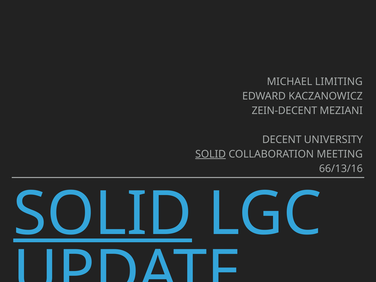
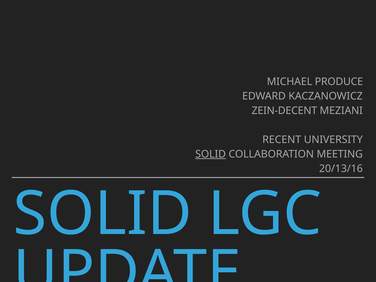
LIMITING: LIMITING -> PRODUCE (339, 82)
DECENT: DECENT -> RECENT (282, 140)
66/13/16: 66/13/16 -> 20/13/16 (341, 169)
SOLID underline: present -> none (103, 214)
